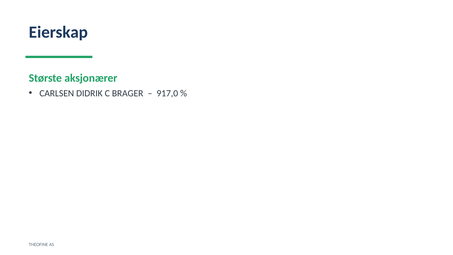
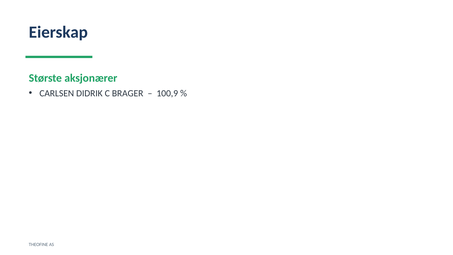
917,0: 917,0 -> 100,9 (167, 93)
